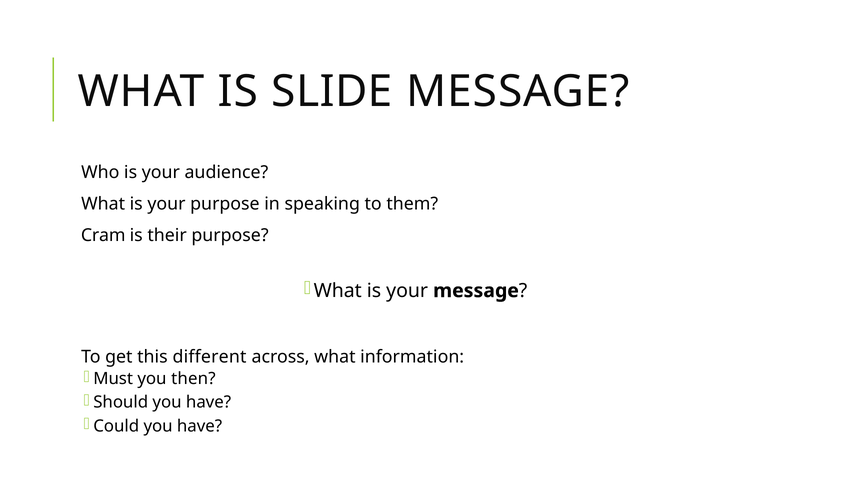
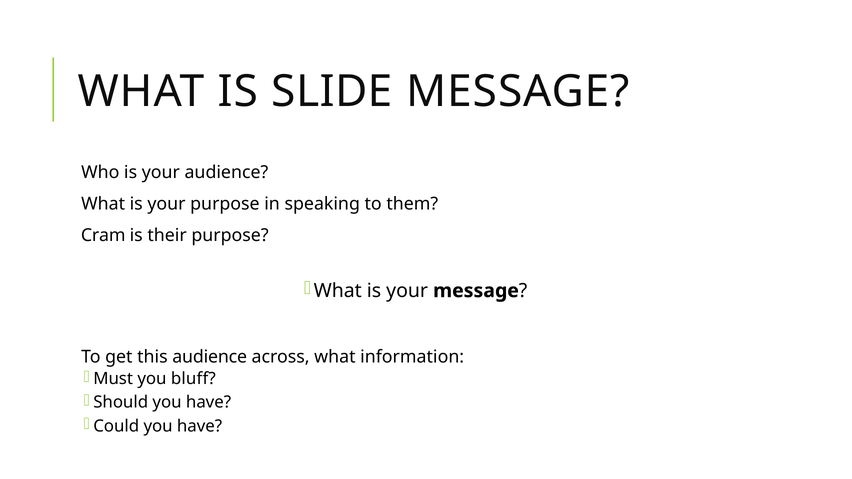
this different: different -> audience (210, 357)
then: then -> bluff (193, 379)
